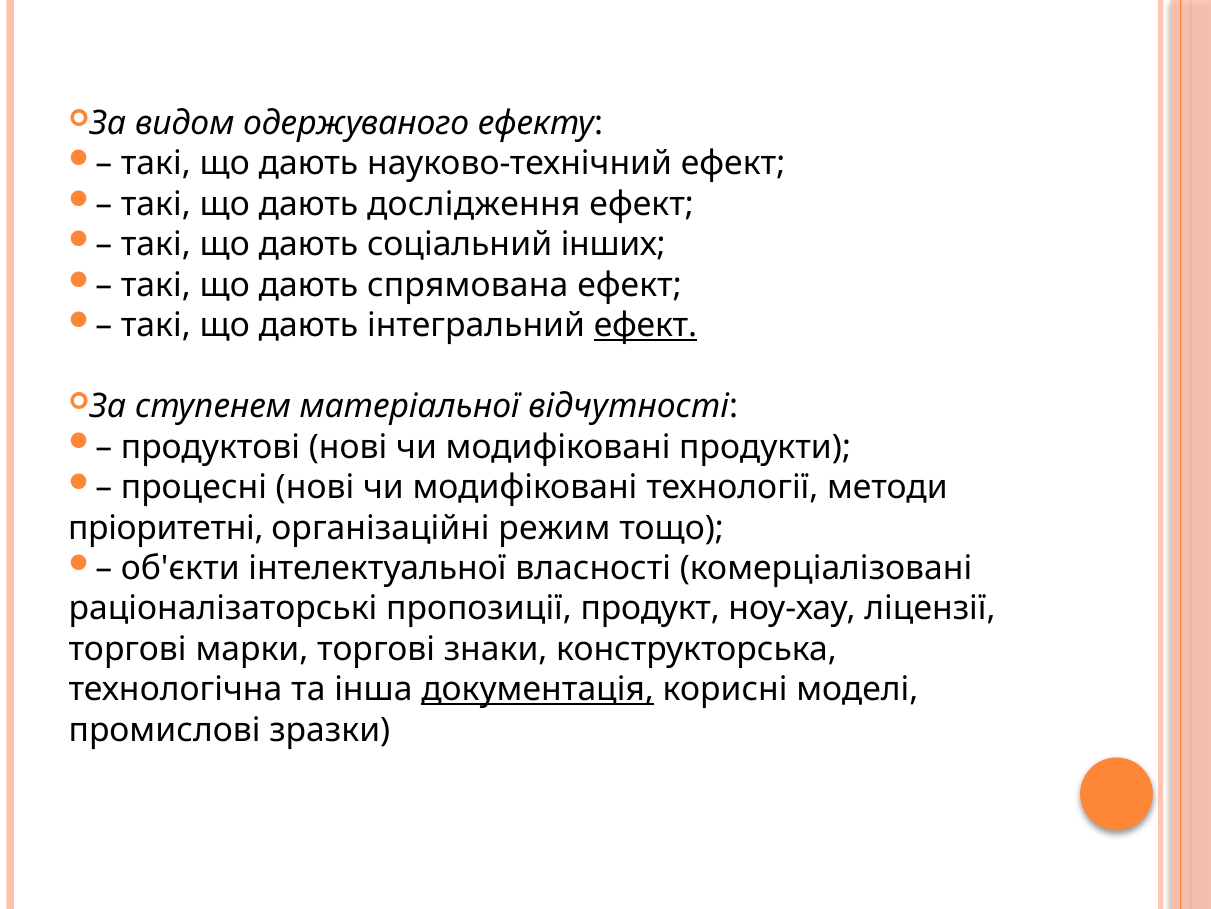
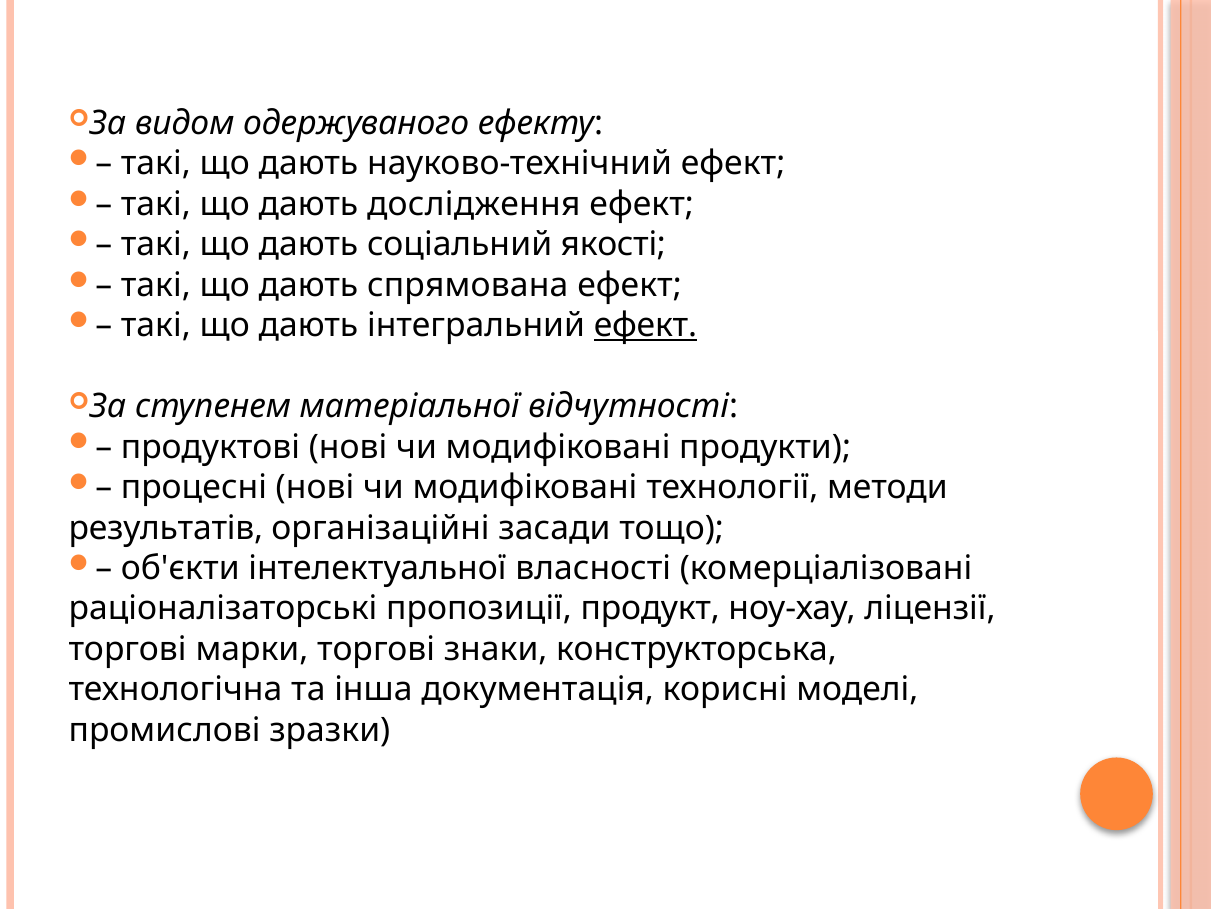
інших: інших -> якості (613, 244)
пріоритетні: пріоритетні -> результатів (166, 527)
режим: режим -> засади (554, 527)
документація underline: present -> none (538, 689)
